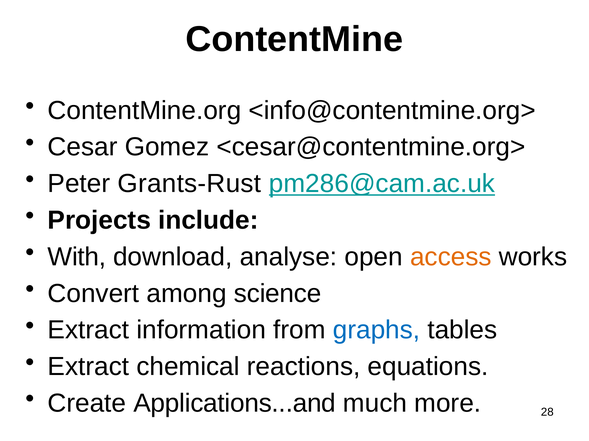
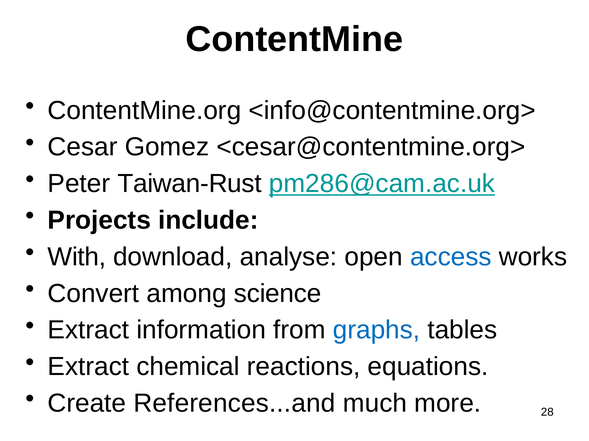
Grants-Rust: Grants-Rust -> Taiwan-Rust (190, 184)
access colour: orange -> blue (451, 257)
Applications...and: Applications...and -> References...and (234, 404)
